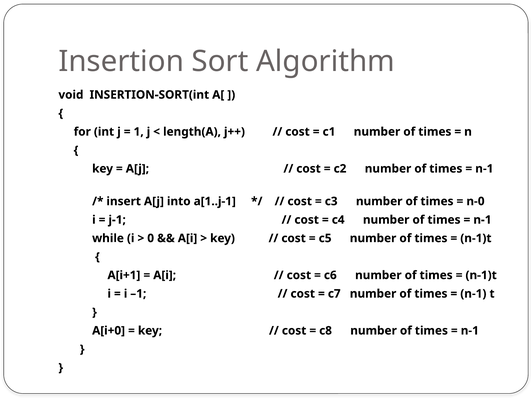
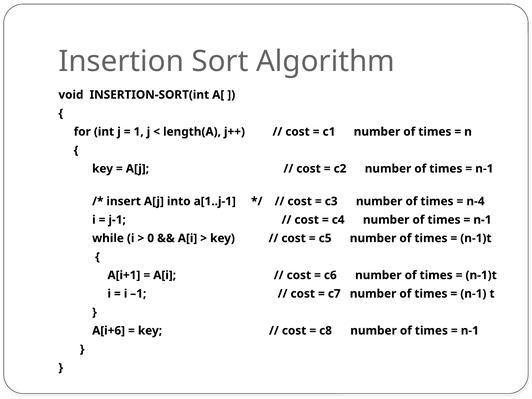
n-0: n-0 -> n-4 (475, 201)
A[i+0: A[i+0 -> A[i+6 (109, 331)
